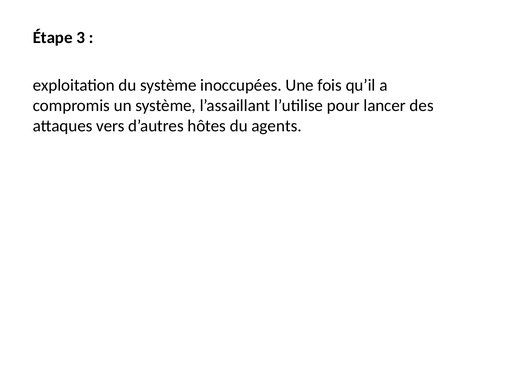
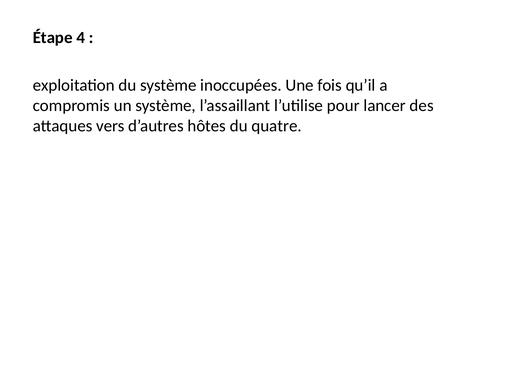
3: 3 -> 4 (81, 38)
agents: agents -> quatre (277, 126)
